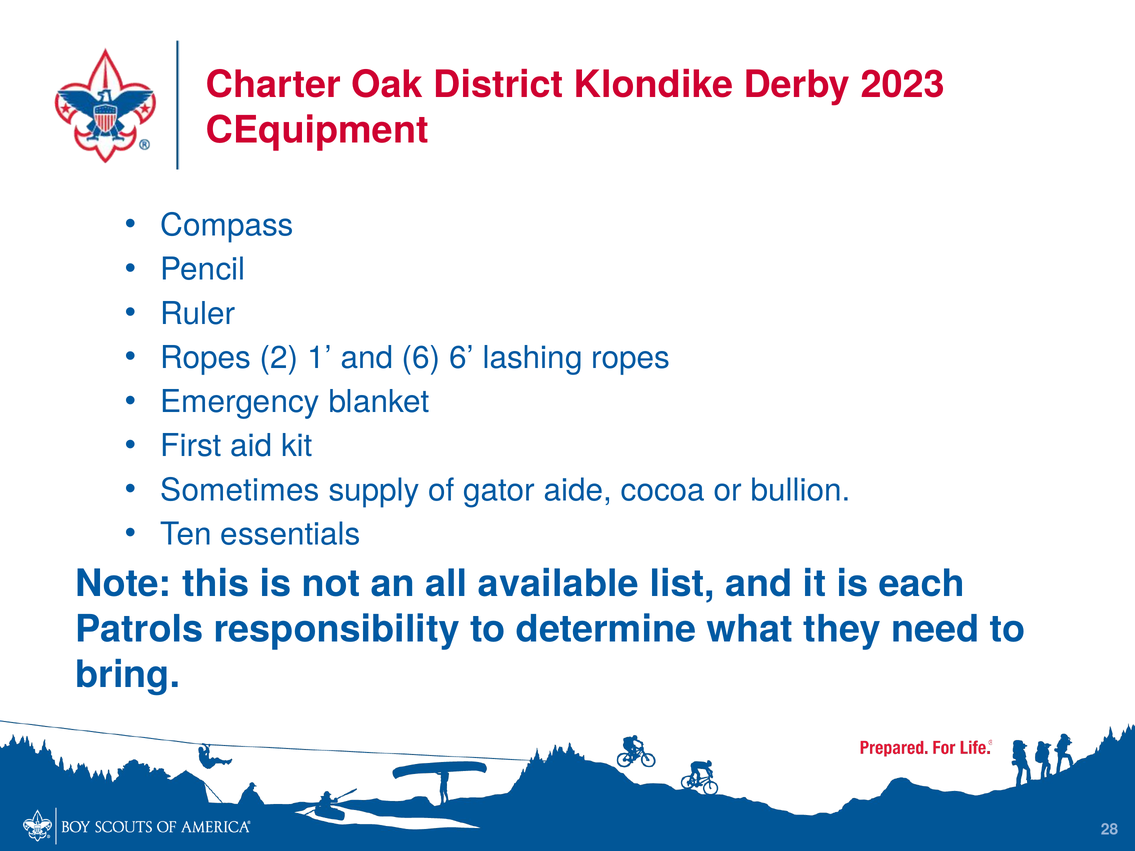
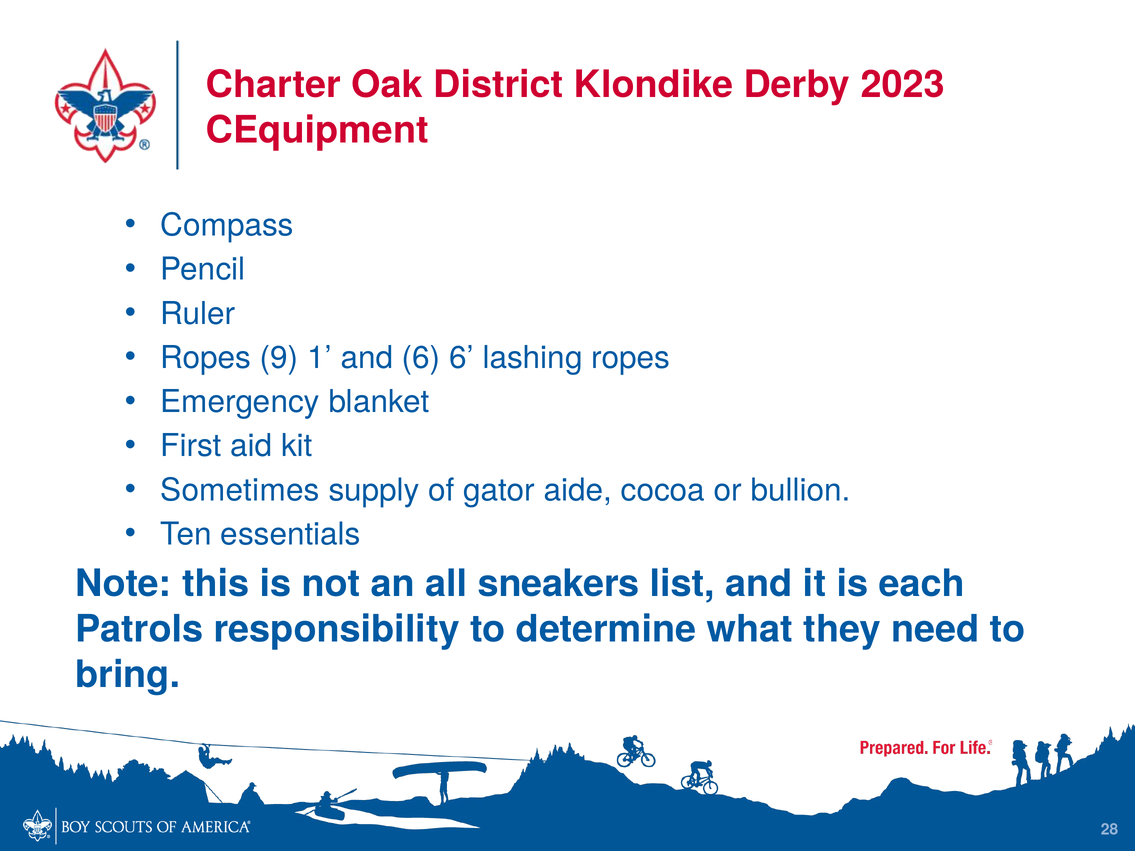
2: 2 -> 9 (279, 358)
available: available -> sneakers (559, 584)
